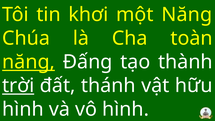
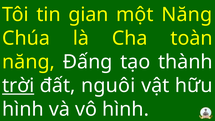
khơi: khơi -> gian (88, 15)
năng underline: present -> none (29, 62)
thánh: thánh -> nguôi (108, 85)
